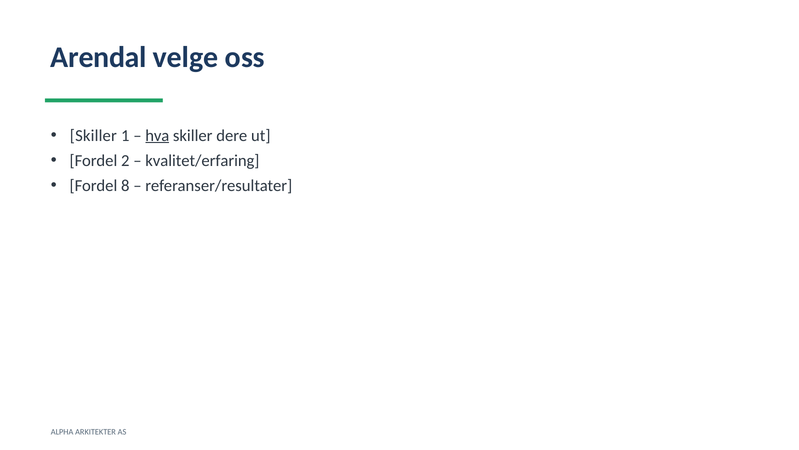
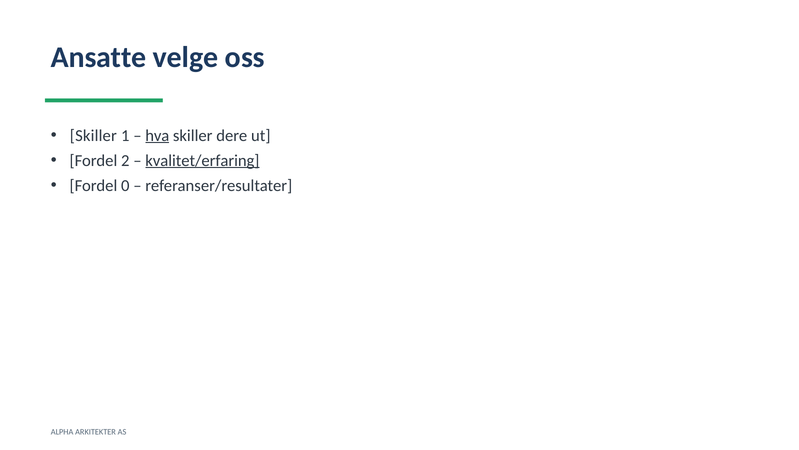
Arendal: Arendal -> Ansatte (99, 57)
kvalitet/erfaring underline: none -> present (202, 160)
8: 8 -> 0 (125, 185)
